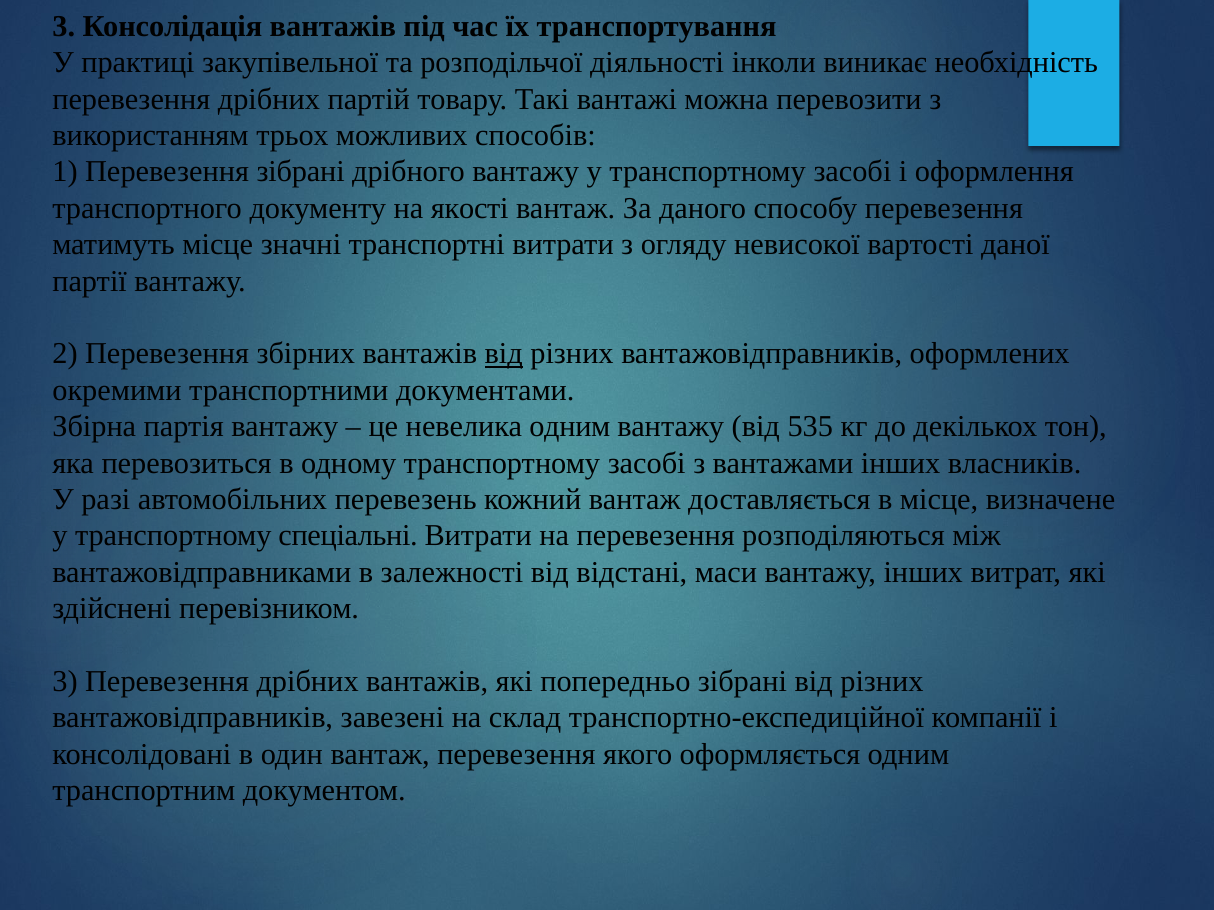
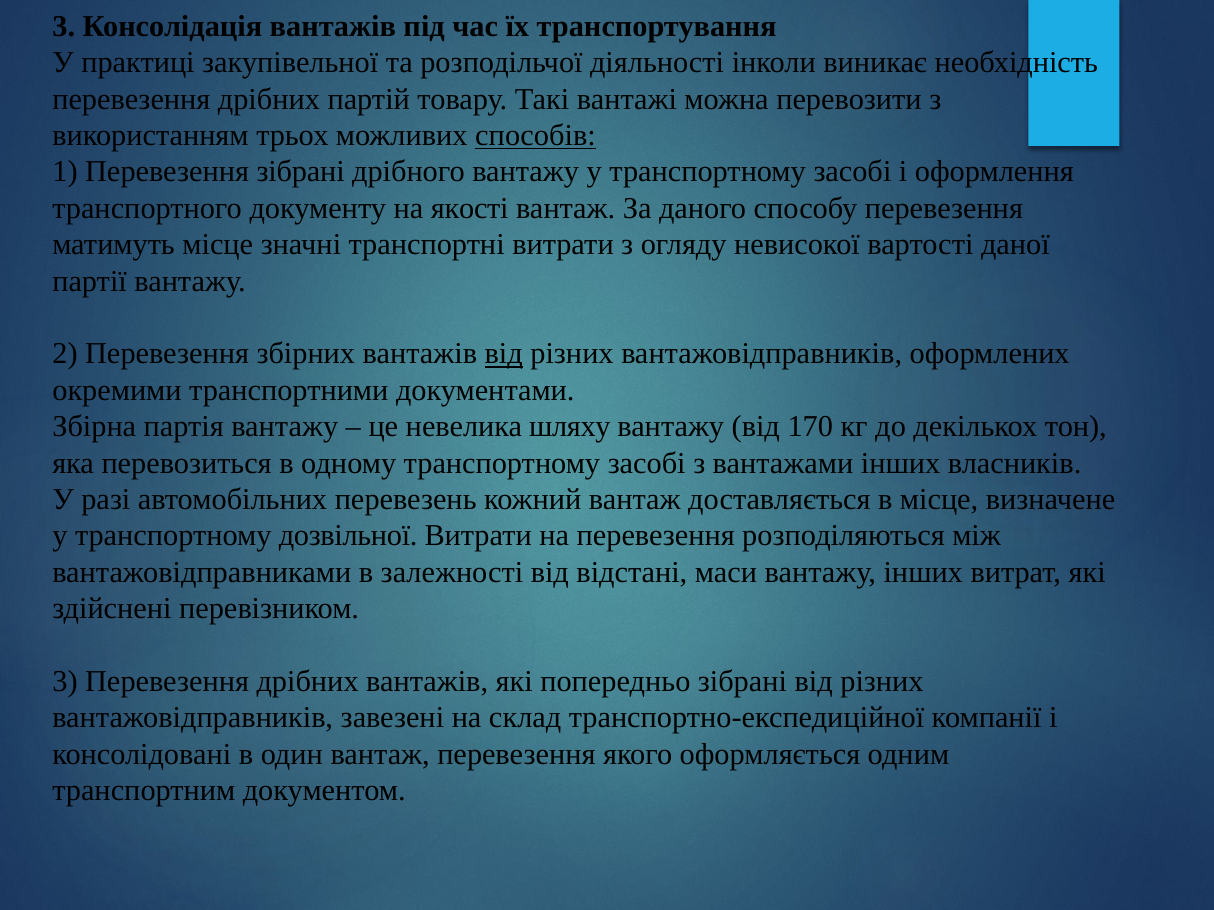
способів underline: none -> present (536, 136)
невелика одним: одним -> шляху (570, 427)
535: 535 -> 170 (810, 427)
спеціальні: спеціальні -> дозвільної (348, 536)
